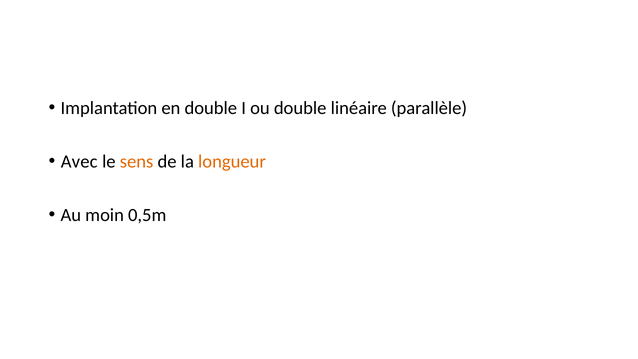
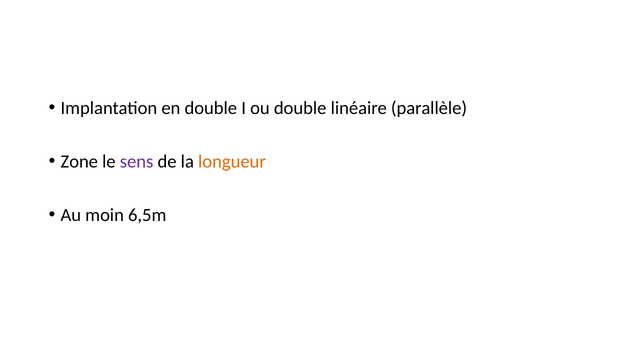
Avec: Avec -> Zone (79, 161)
sens colour: orange -> purple (137, 161)
0,5m: 0,5m -> 6,5m (147, 215)
